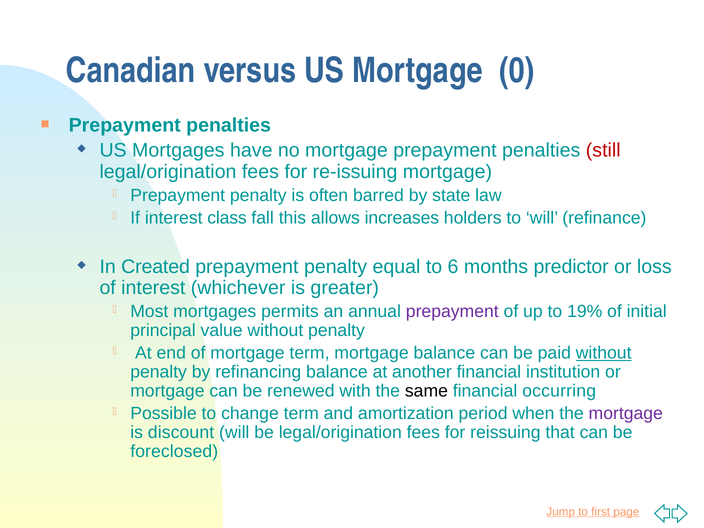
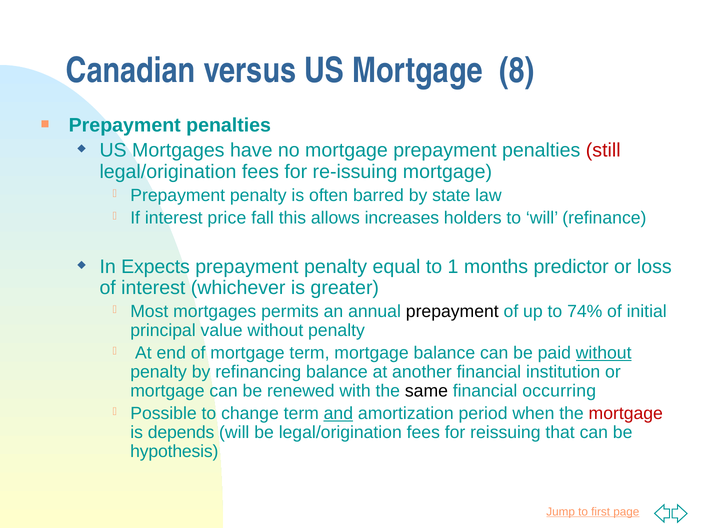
0: 0 -> 8 (517, 71)
class: class -> price (227, 218)
Created: Created -> Expects (156, 267)
6: 6 -> 1 (453, 267)
prepayment colour: purple -> black (452, 311)
19%: 19% -> 74% (585, 311)
and underline: none -> present (338, 414)
mortgage colour: purple -> red (626, 414)
discount: discount -> depends (181, 433)
foreclosed: foreclosed -> hypothesis (174, 452)
